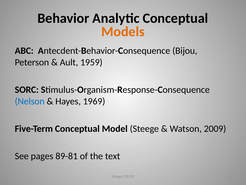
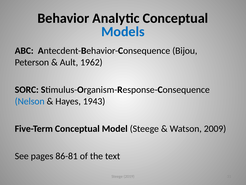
Models colour: orange -> blue (123, 32)
1959: 1959 -> 1962 (91, 62)
1969: 1969 -> 1943 (94, 101)
89-81: 89-81 -> 86-81 (67, 156)
